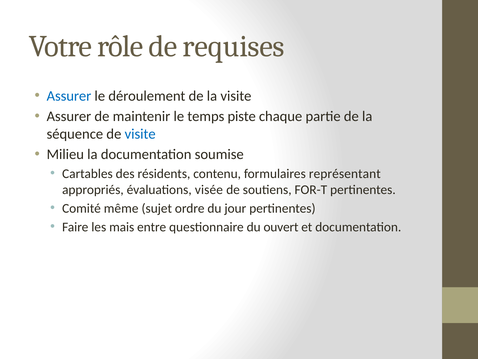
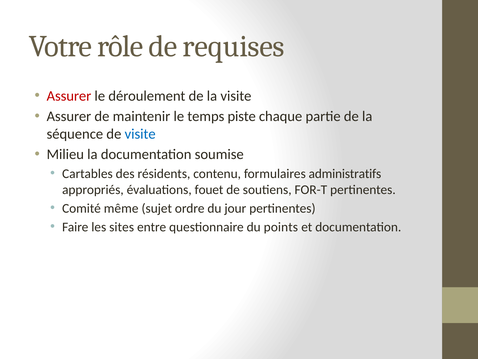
Assurer colour: blue -> red (69, 96)
représentant: représentant -> administratifs (345, 173)
visée: visée -> fouet (209, 189)
mais: mais -> sites (122, 227)
ouvert: ouvert -> points (281, 227)
